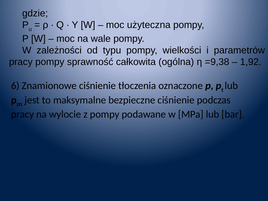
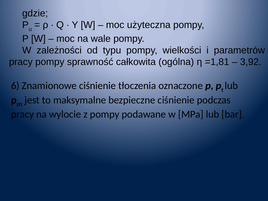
=9,38: =9,38 -> =1,81 (217, 62)
1,92: 1,92 -> 3,92 (251, 62)
